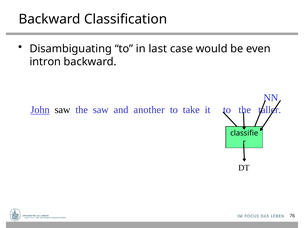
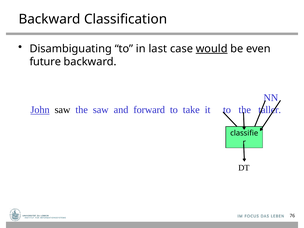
would underline: none -> present (212, 49)
intron: intron -> future (45, 62)
another: another -> forward (149, 110)
